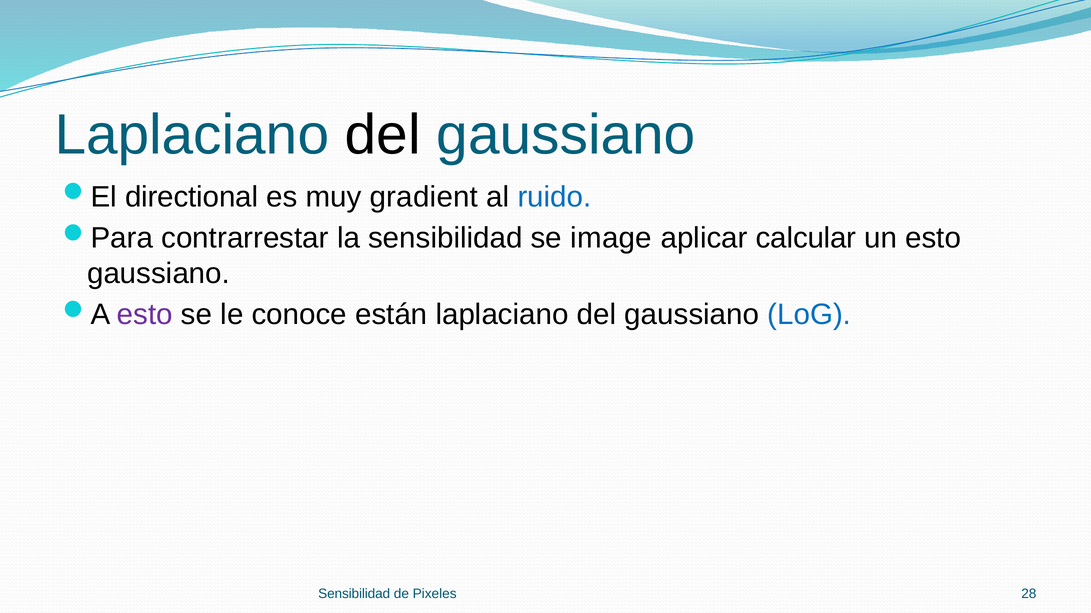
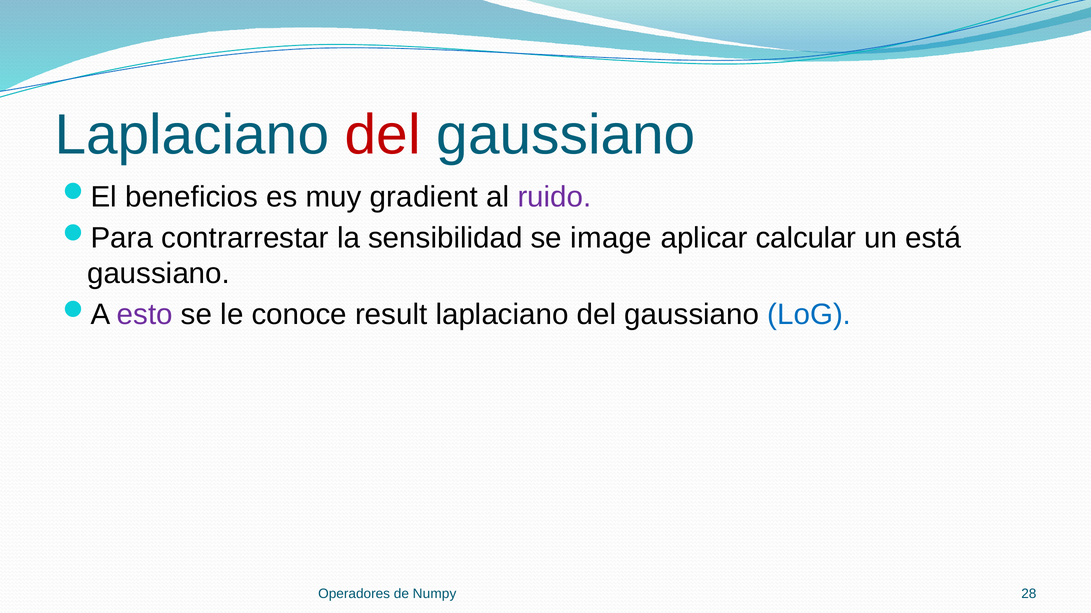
del colour: black -> red (383, 135)
directional: directional -> beneficios (192, 197)
ruido colour: blue -> purple (555, 197)
un esto: esto -> está (933, 238)
están: están -> result (391, 315)
Sensibilidad: Sensibilidad -> Operadores (354, 594)
Pixeles: Pixeles -> Numpy (435, 594)
